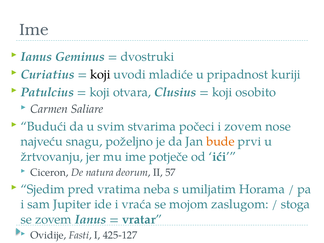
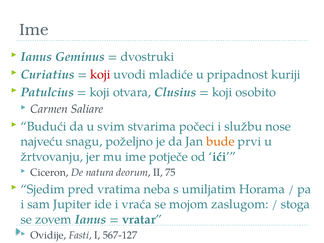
koji colour: black -> red (100, 74)
i zovem: zovem -> službu (243, 126)
57: 57 -> 75 (170, 173)
425-127: 425-127 -> 567-127 (120, 235)
